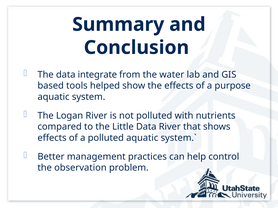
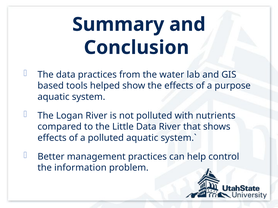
data integrate: integrate -> practices (97, 75)
observation: observation -> information (80, 168)
